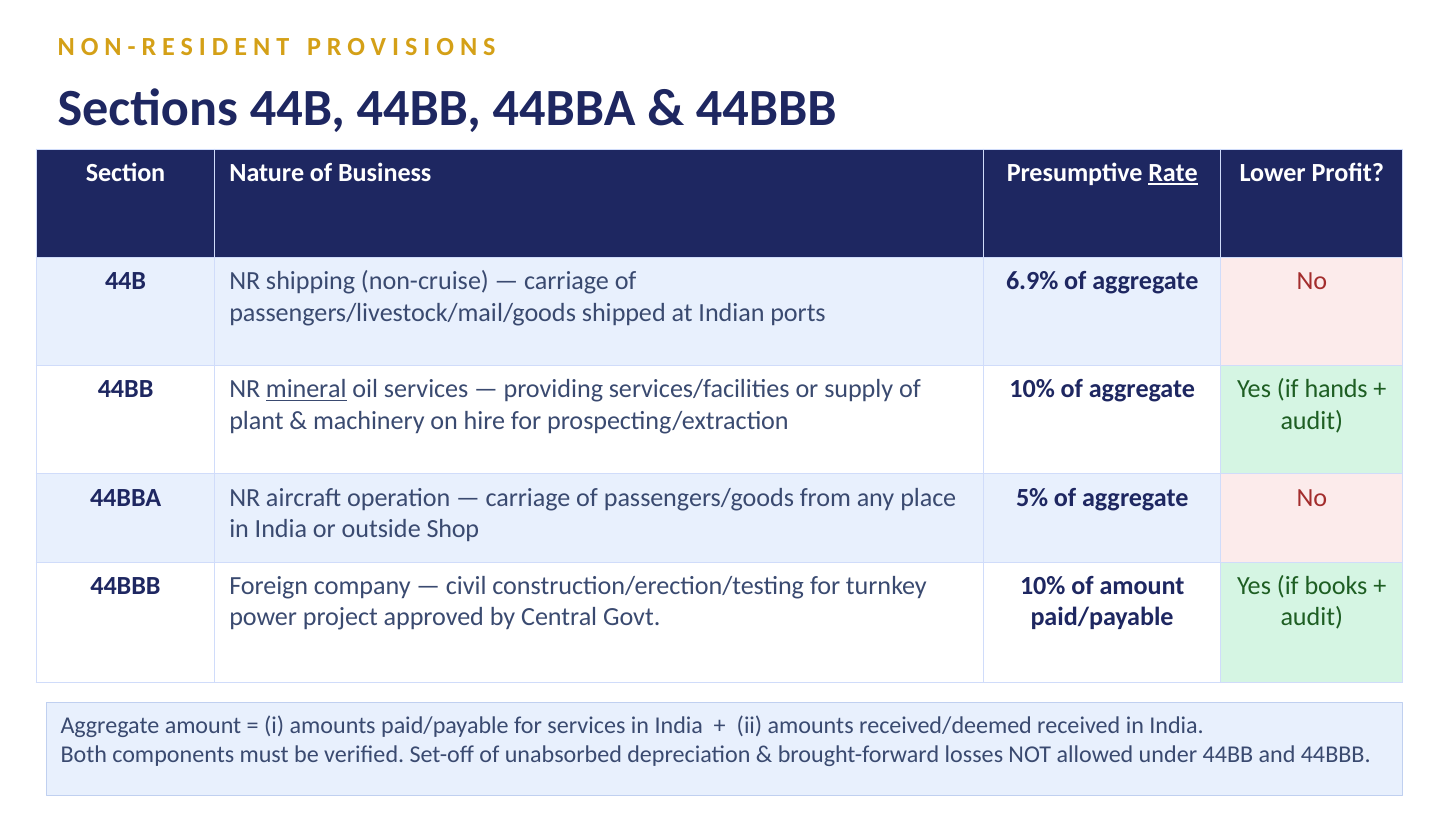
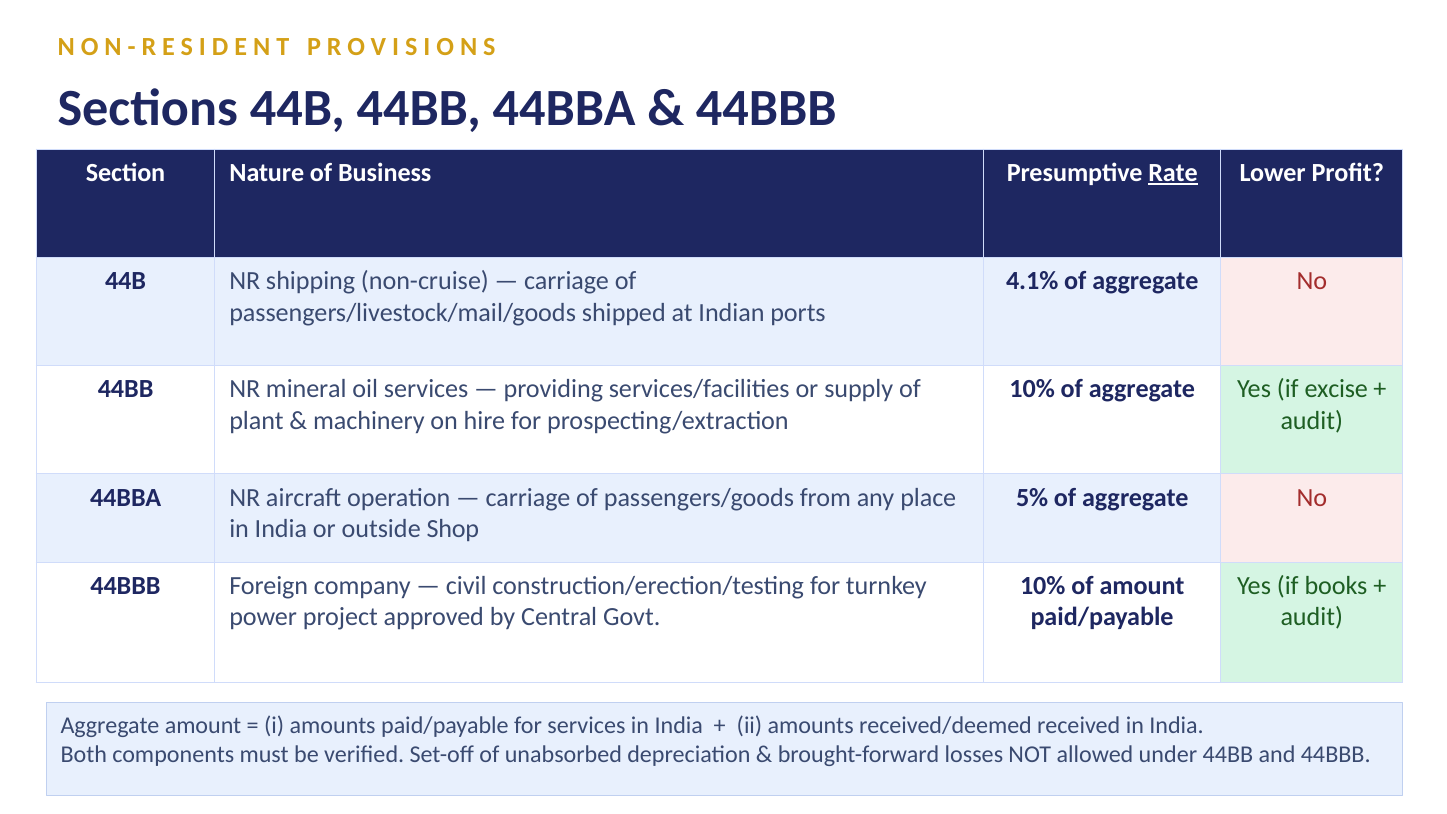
6.9%: 6.9% -> 4.1% (1032, 281)
mineral underline: present -> none (306, 389)
hands: hands -> excise (1336, 389)
